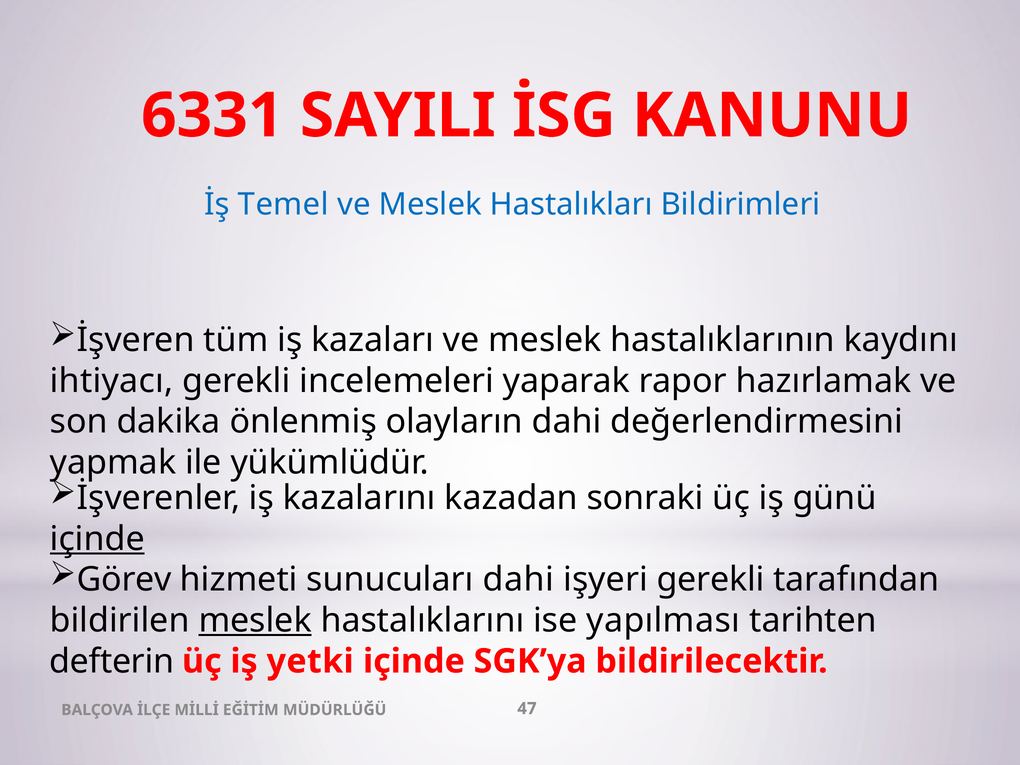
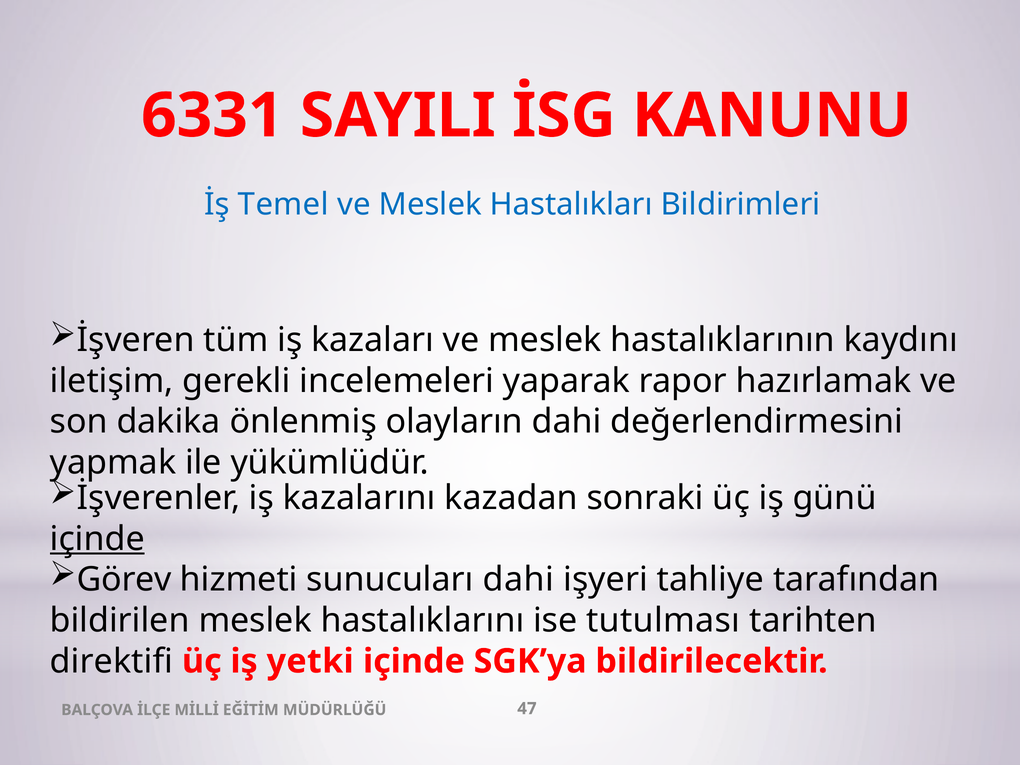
ihtiyacı: ihtiyacı -> iletişim (112, 381)
işyeri gerekli: gerekli -> tahliye (710, 580)
meslek underline: present -> none (255, 620)
yapılması: yapılması -> tutulması (663, 620)
defterin: defterin -> direktifi (111, 661)
